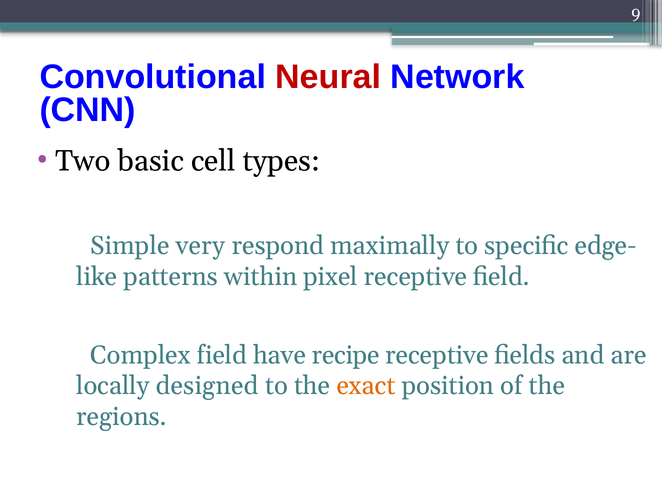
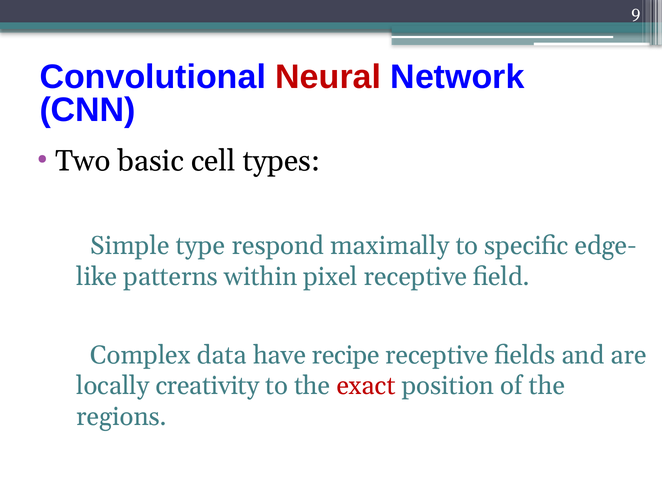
very: very -> type (200, 246)
Complex field: field -> data (222, 355)
designed: designed -> creativity (207, 386)
exact colour: orange -> red (366, 386)
